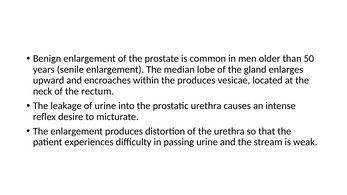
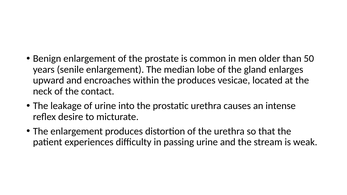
rectum: rectum -> contact (98, 91)
